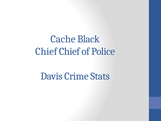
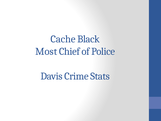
Chief: Chief -> Most (46, 51)
